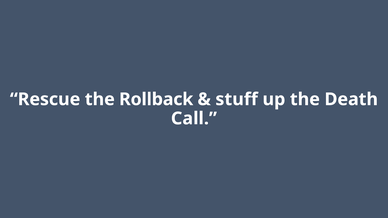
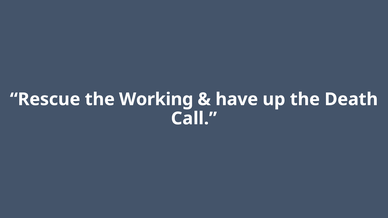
Rollback: Rollback -> Working (156, 99)
stuff: stuff -> have (237, 99)
